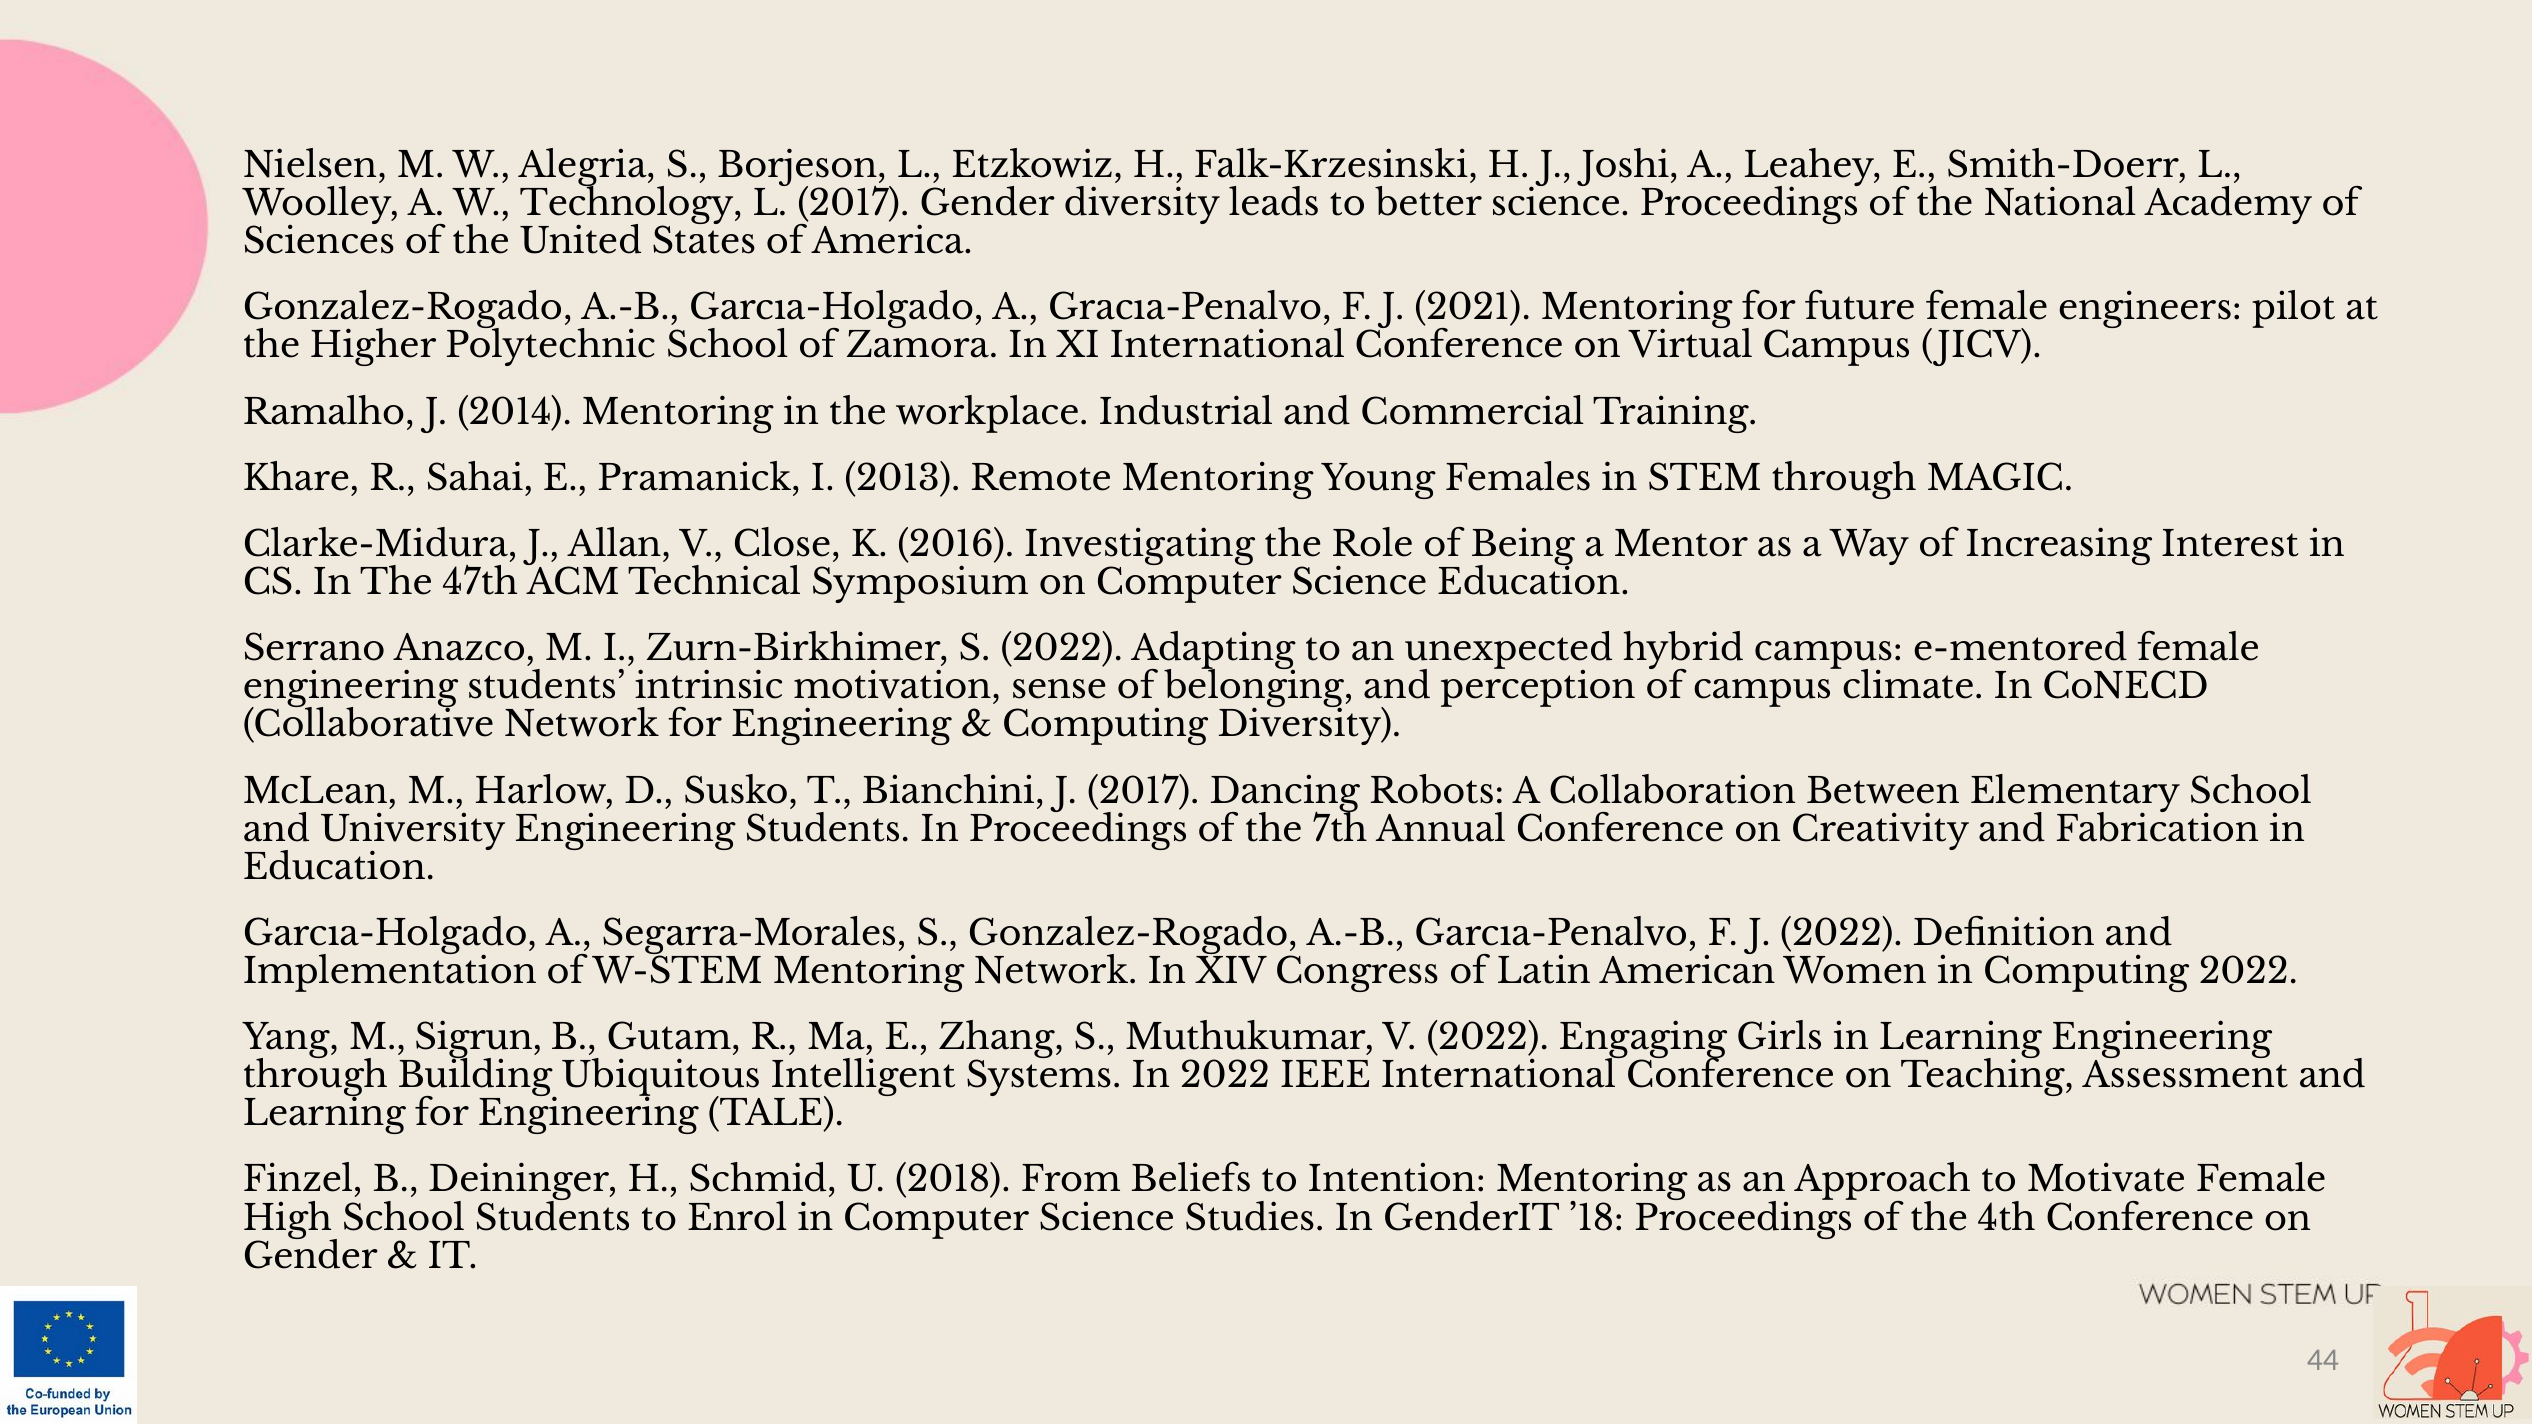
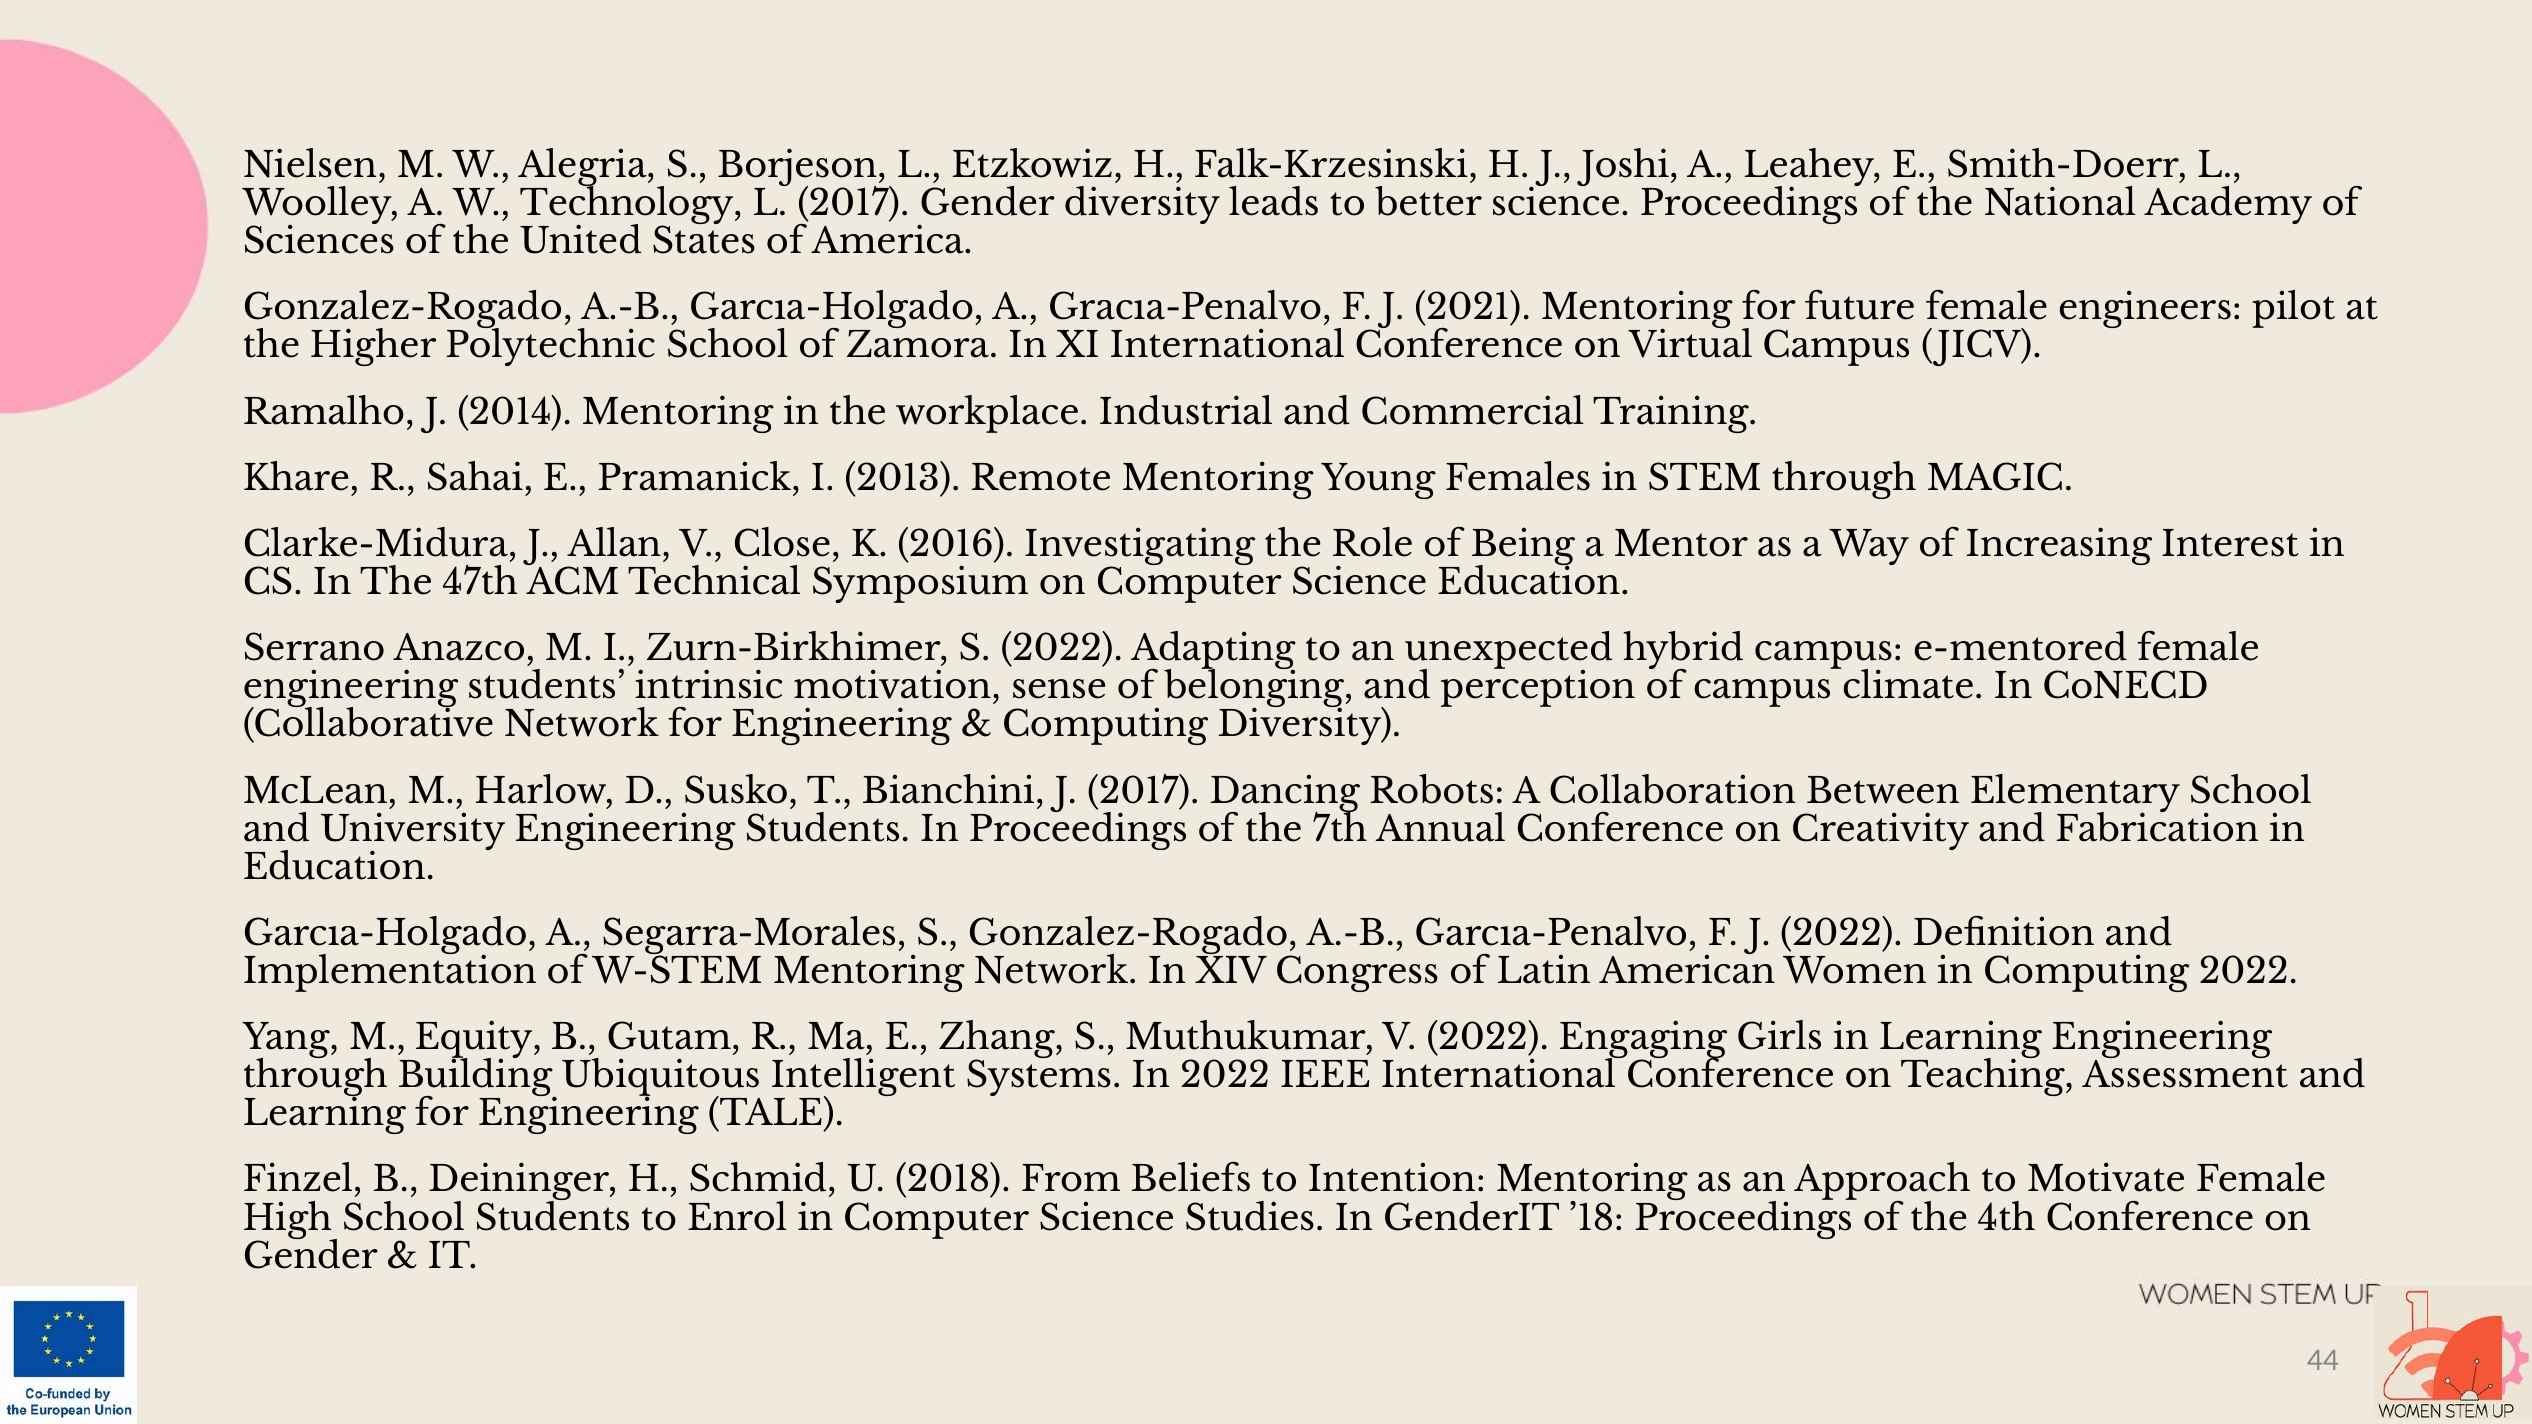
Sigrun: Sigrun -> Equity (478, 1038)
